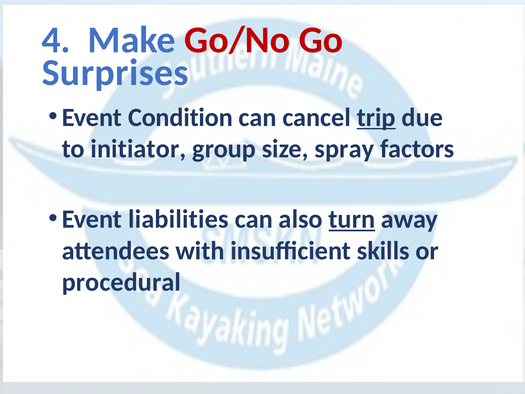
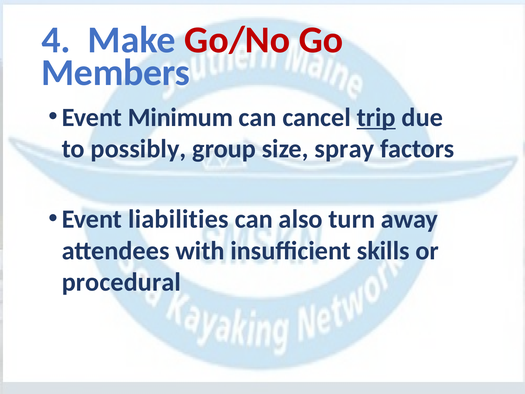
Surprises: Surprises -> Members (116, 73)
Condition: Condition -> Minimum (180, 117)
initiator: initiator -> possibly (138, 149)
turn underline: present -> none (352, 219)
